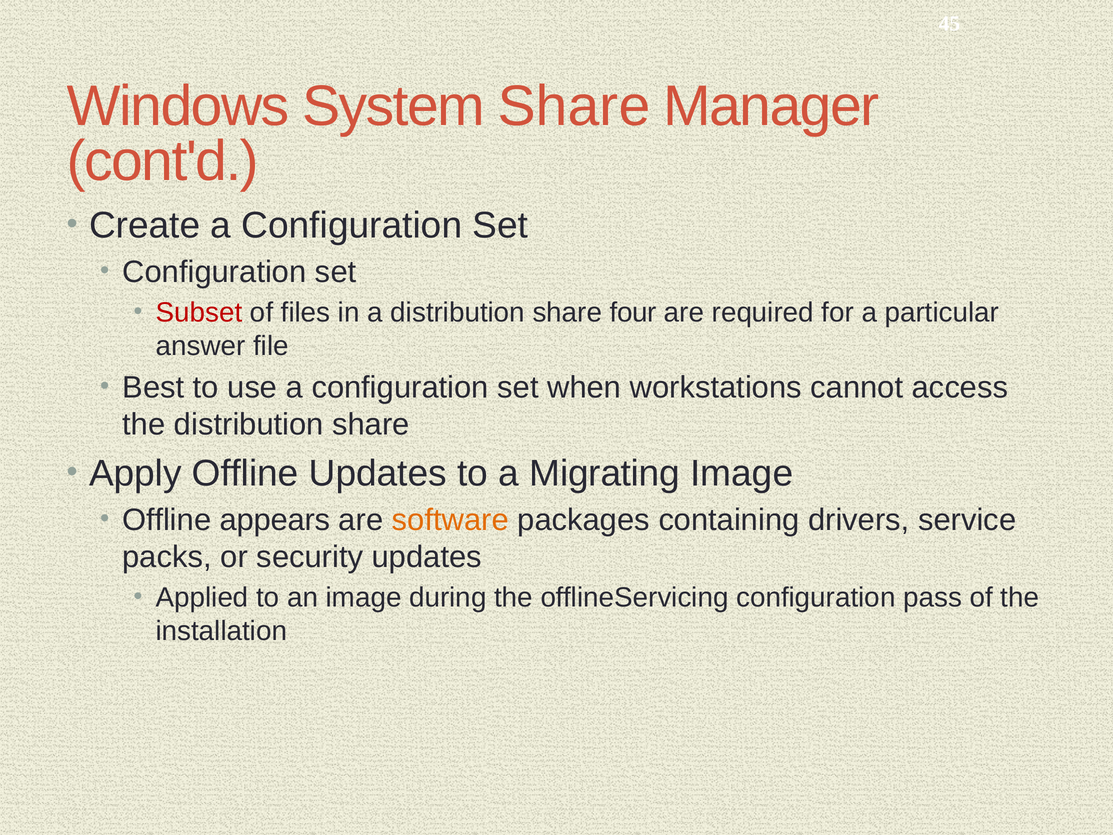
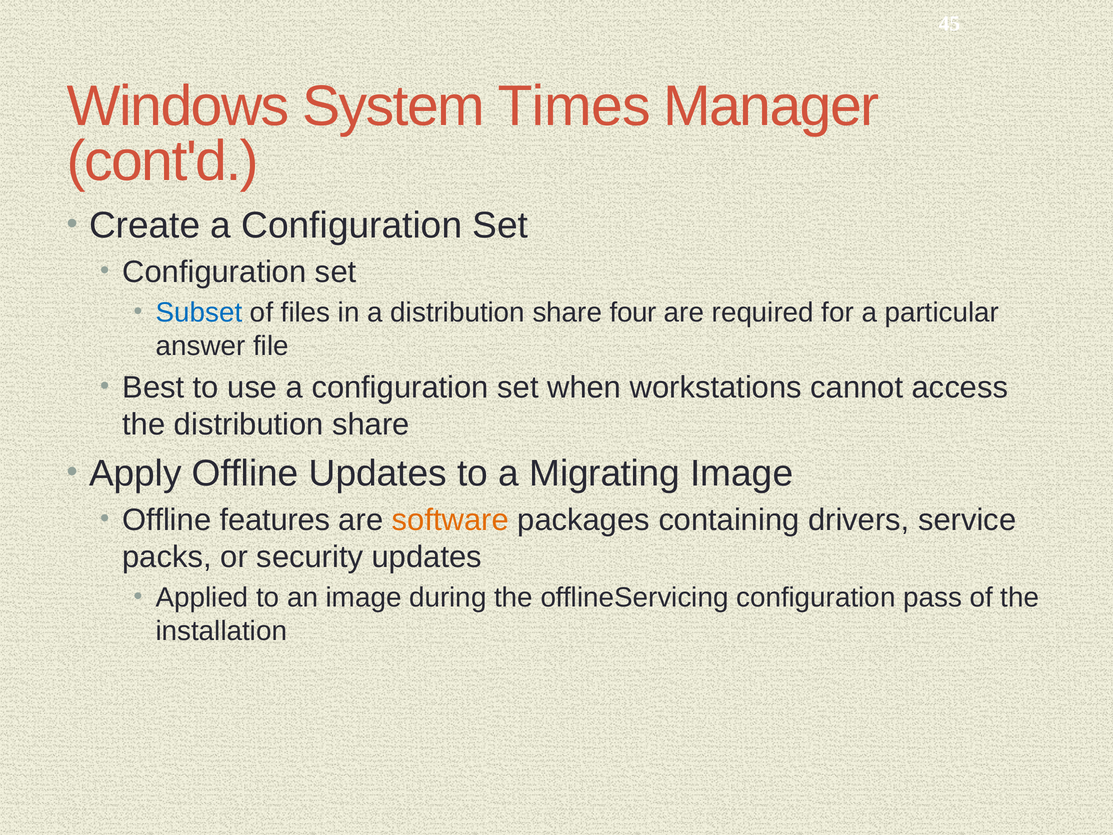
System Share: Share -> Times (574, 106)
Subset colour: red -> blue (199, 312)
appears: appears -> features (275, 520)
